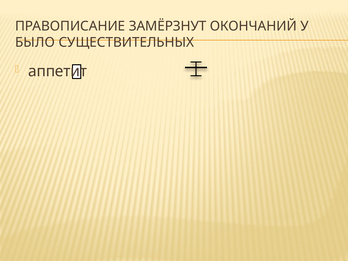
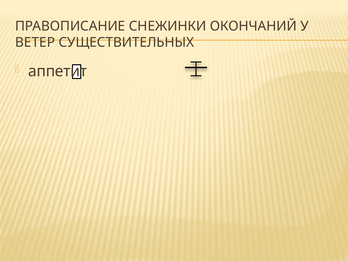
ЗАМЁРЗНУТ: ЗАМЁРЗНУТ -> СНЕЖИНКИ (168, 26)
БЫЛО: БЫЛО -> ВЕТЕР (35, 42)
